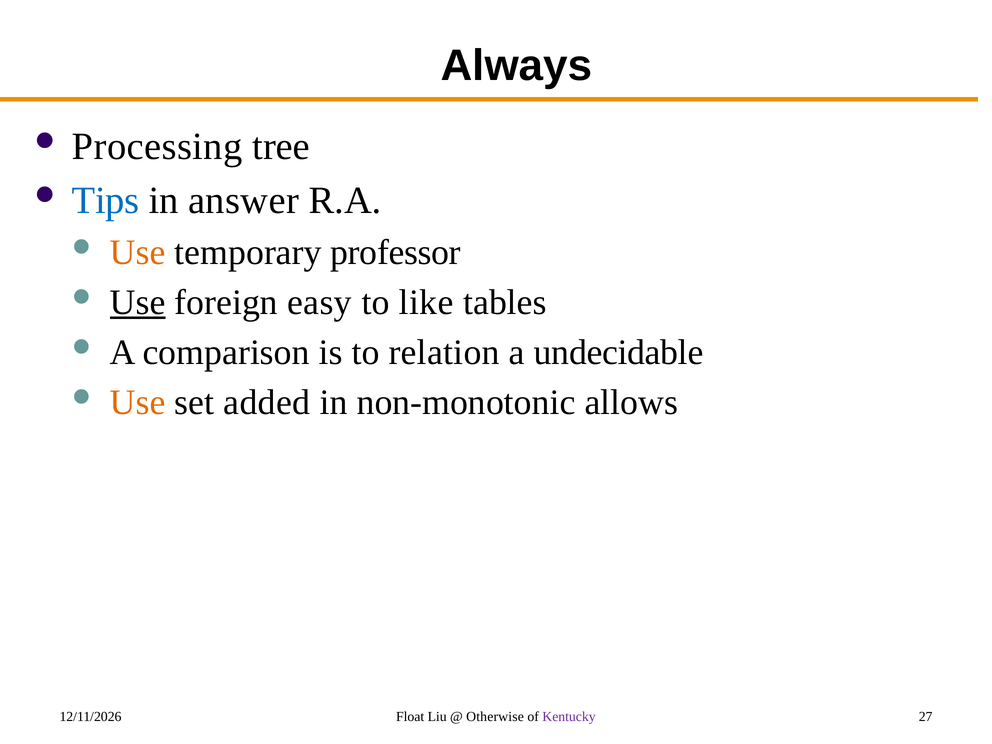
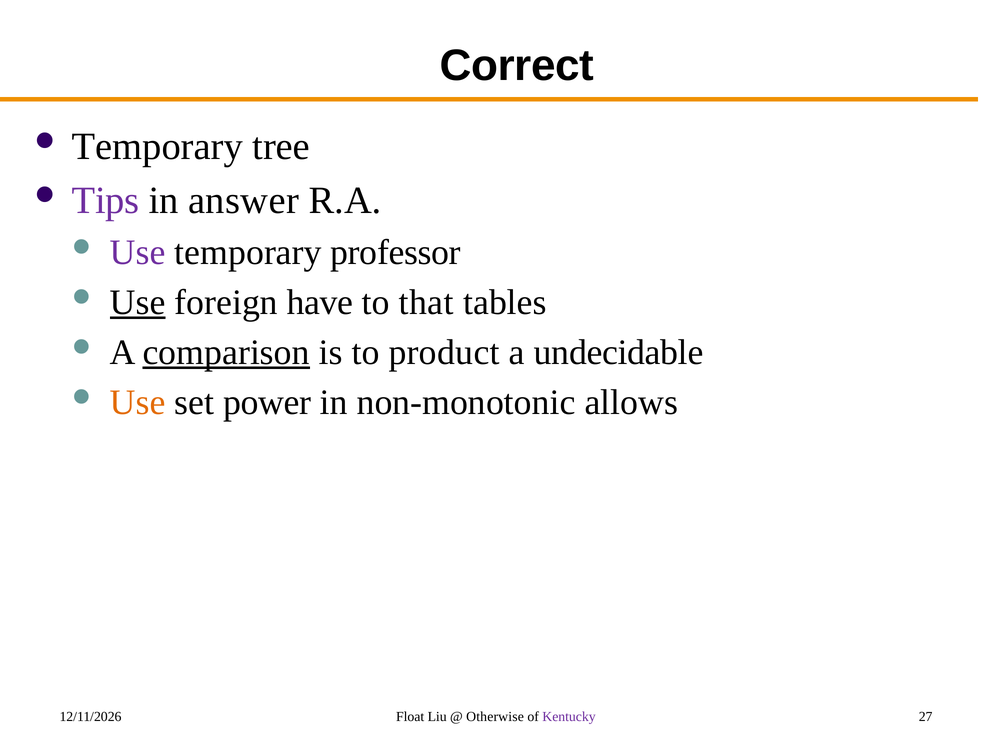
Always: Always -> Correct (517, 66)
Processing: Processing -> Temporary (157, 147)
Tips colour: blue -> purple (106, 201)
Use colour: orange -> purple (138, 252)
easy: easy -> have (320, 302)
like: like -> that (426, 302)
comparison underline: none -> present (226, 352)
relation: relation -> product (444, 352)
added: added -> power (267, 403)
